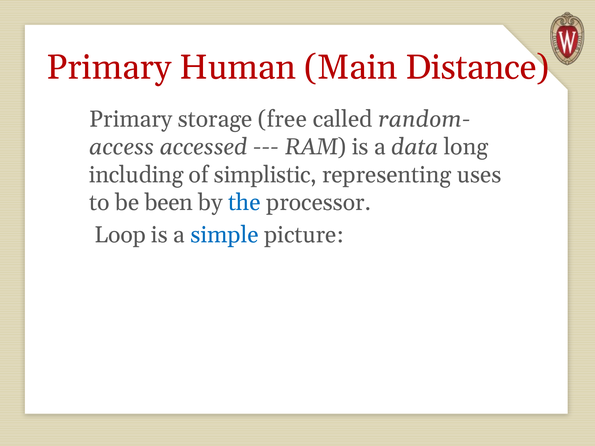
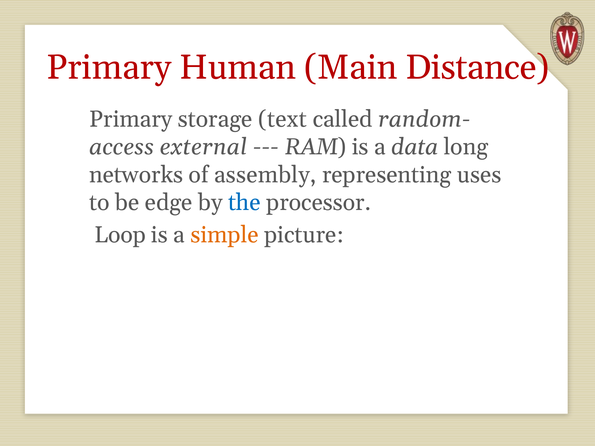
free: free -> text (282, 119)
accessed: accessed -> external (203, 147)
including: including -> networks (136, 175)
simplistic: simplistic -> assembly (265, 175)
been: been -> edge (169, 203)
simple colour: blue -> orange (224, 235)
